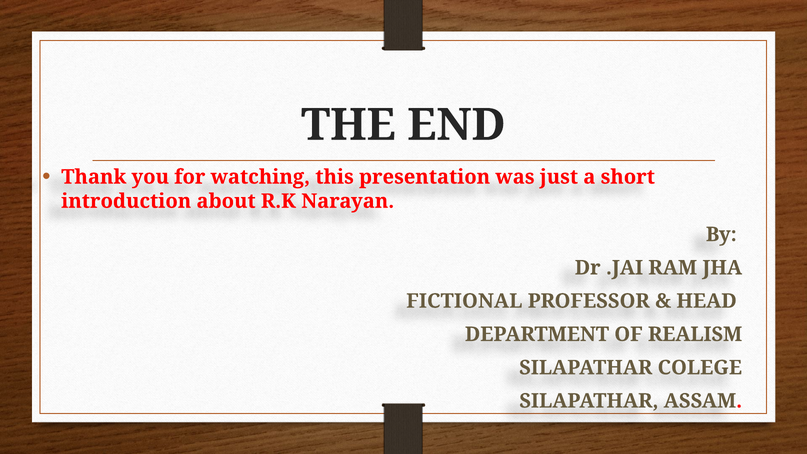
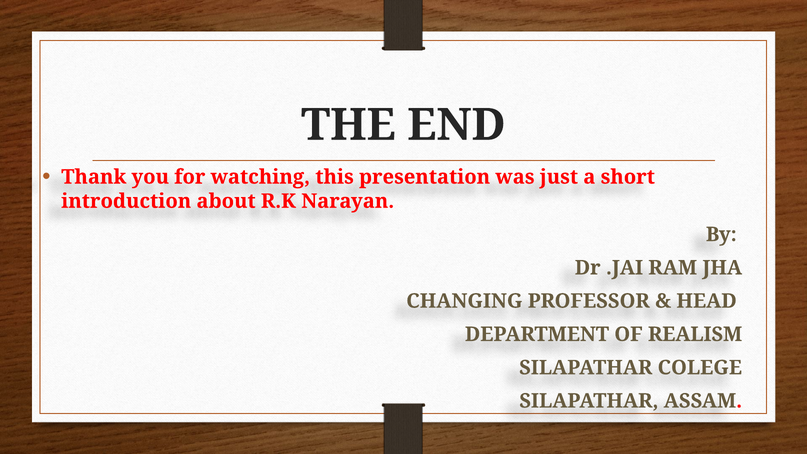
FICTIONAL: FICTIONAL -> CHANGING (464, 301)
